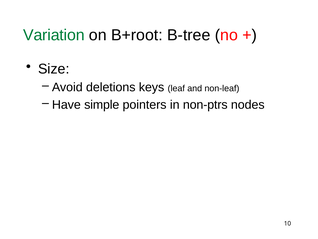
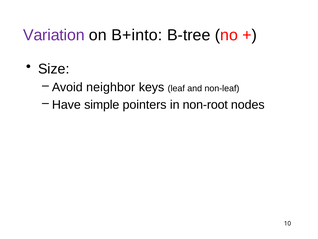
Variation colour: green -> purple (54, 35)
B+root: B+root -> B+into (137, 35)
deletions: deletions -> neighbor (111, 87)
non-ptrs: non-ptrs -> non-root (205, 105)
